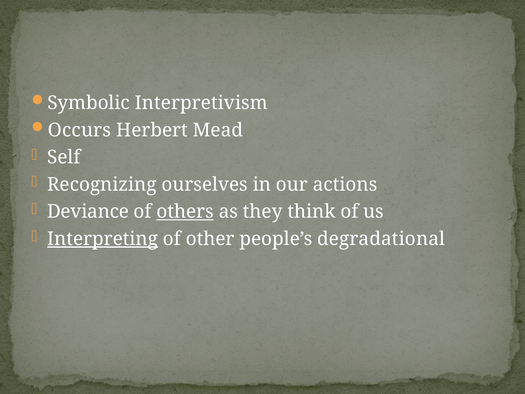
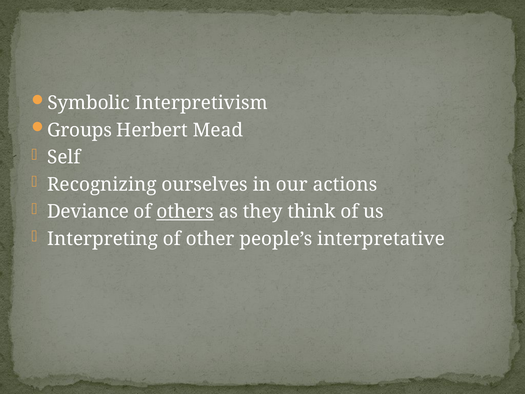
Occurs: Occurs -> Groups (80, 130)
Interpreting underline: present -> none (103, 239)
degradational: degradational -> interpretative (381, 239)
